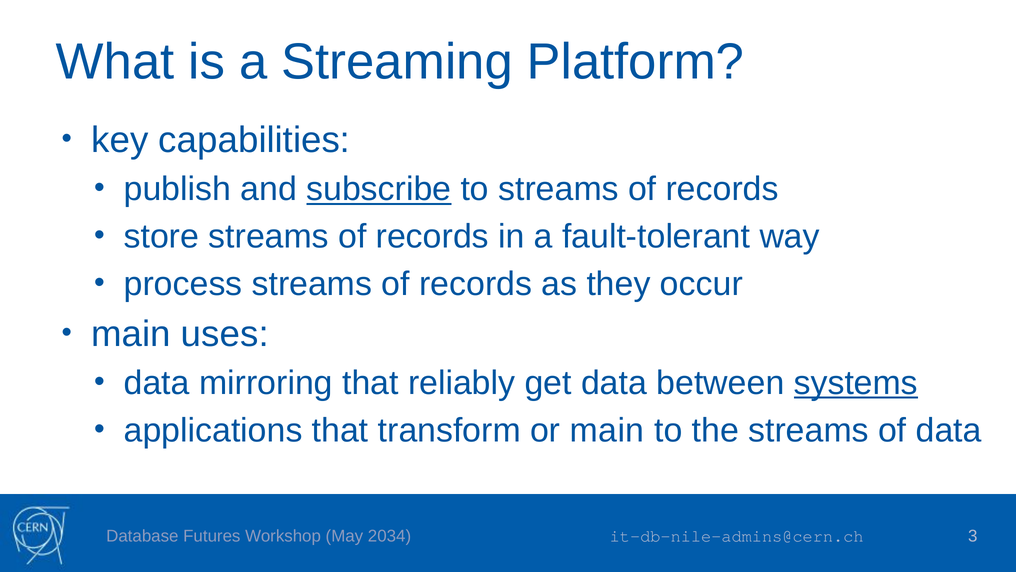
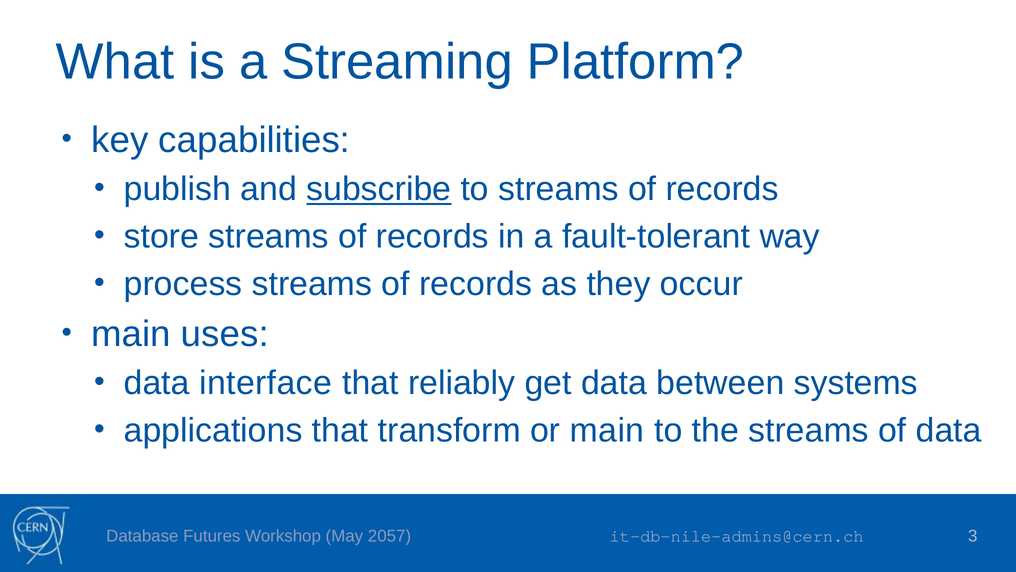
mirroring: mirroring -> interface (266, 383)
systems underline: present -> none (856, 383)
2034: 2034 -> 2057 (389, 536)
